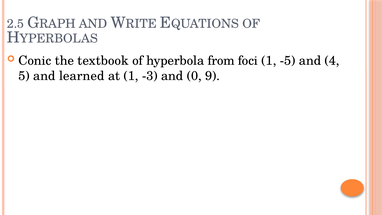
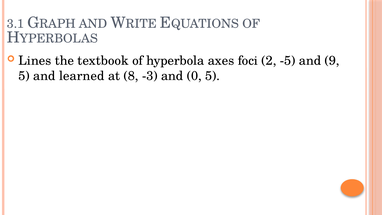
2.5: 2.5 -> 3.1 (15, 24)
Conic: Conic -> Lines (35, 61)
from: from -> axes (221, 61)
foci 1: 1 -> 2 (269, 61)
4: 4 -> 9 (332, 61)
at 1: 1 -> 8 (131, 76)
0 9: 9 -> 5 (213, 76)
